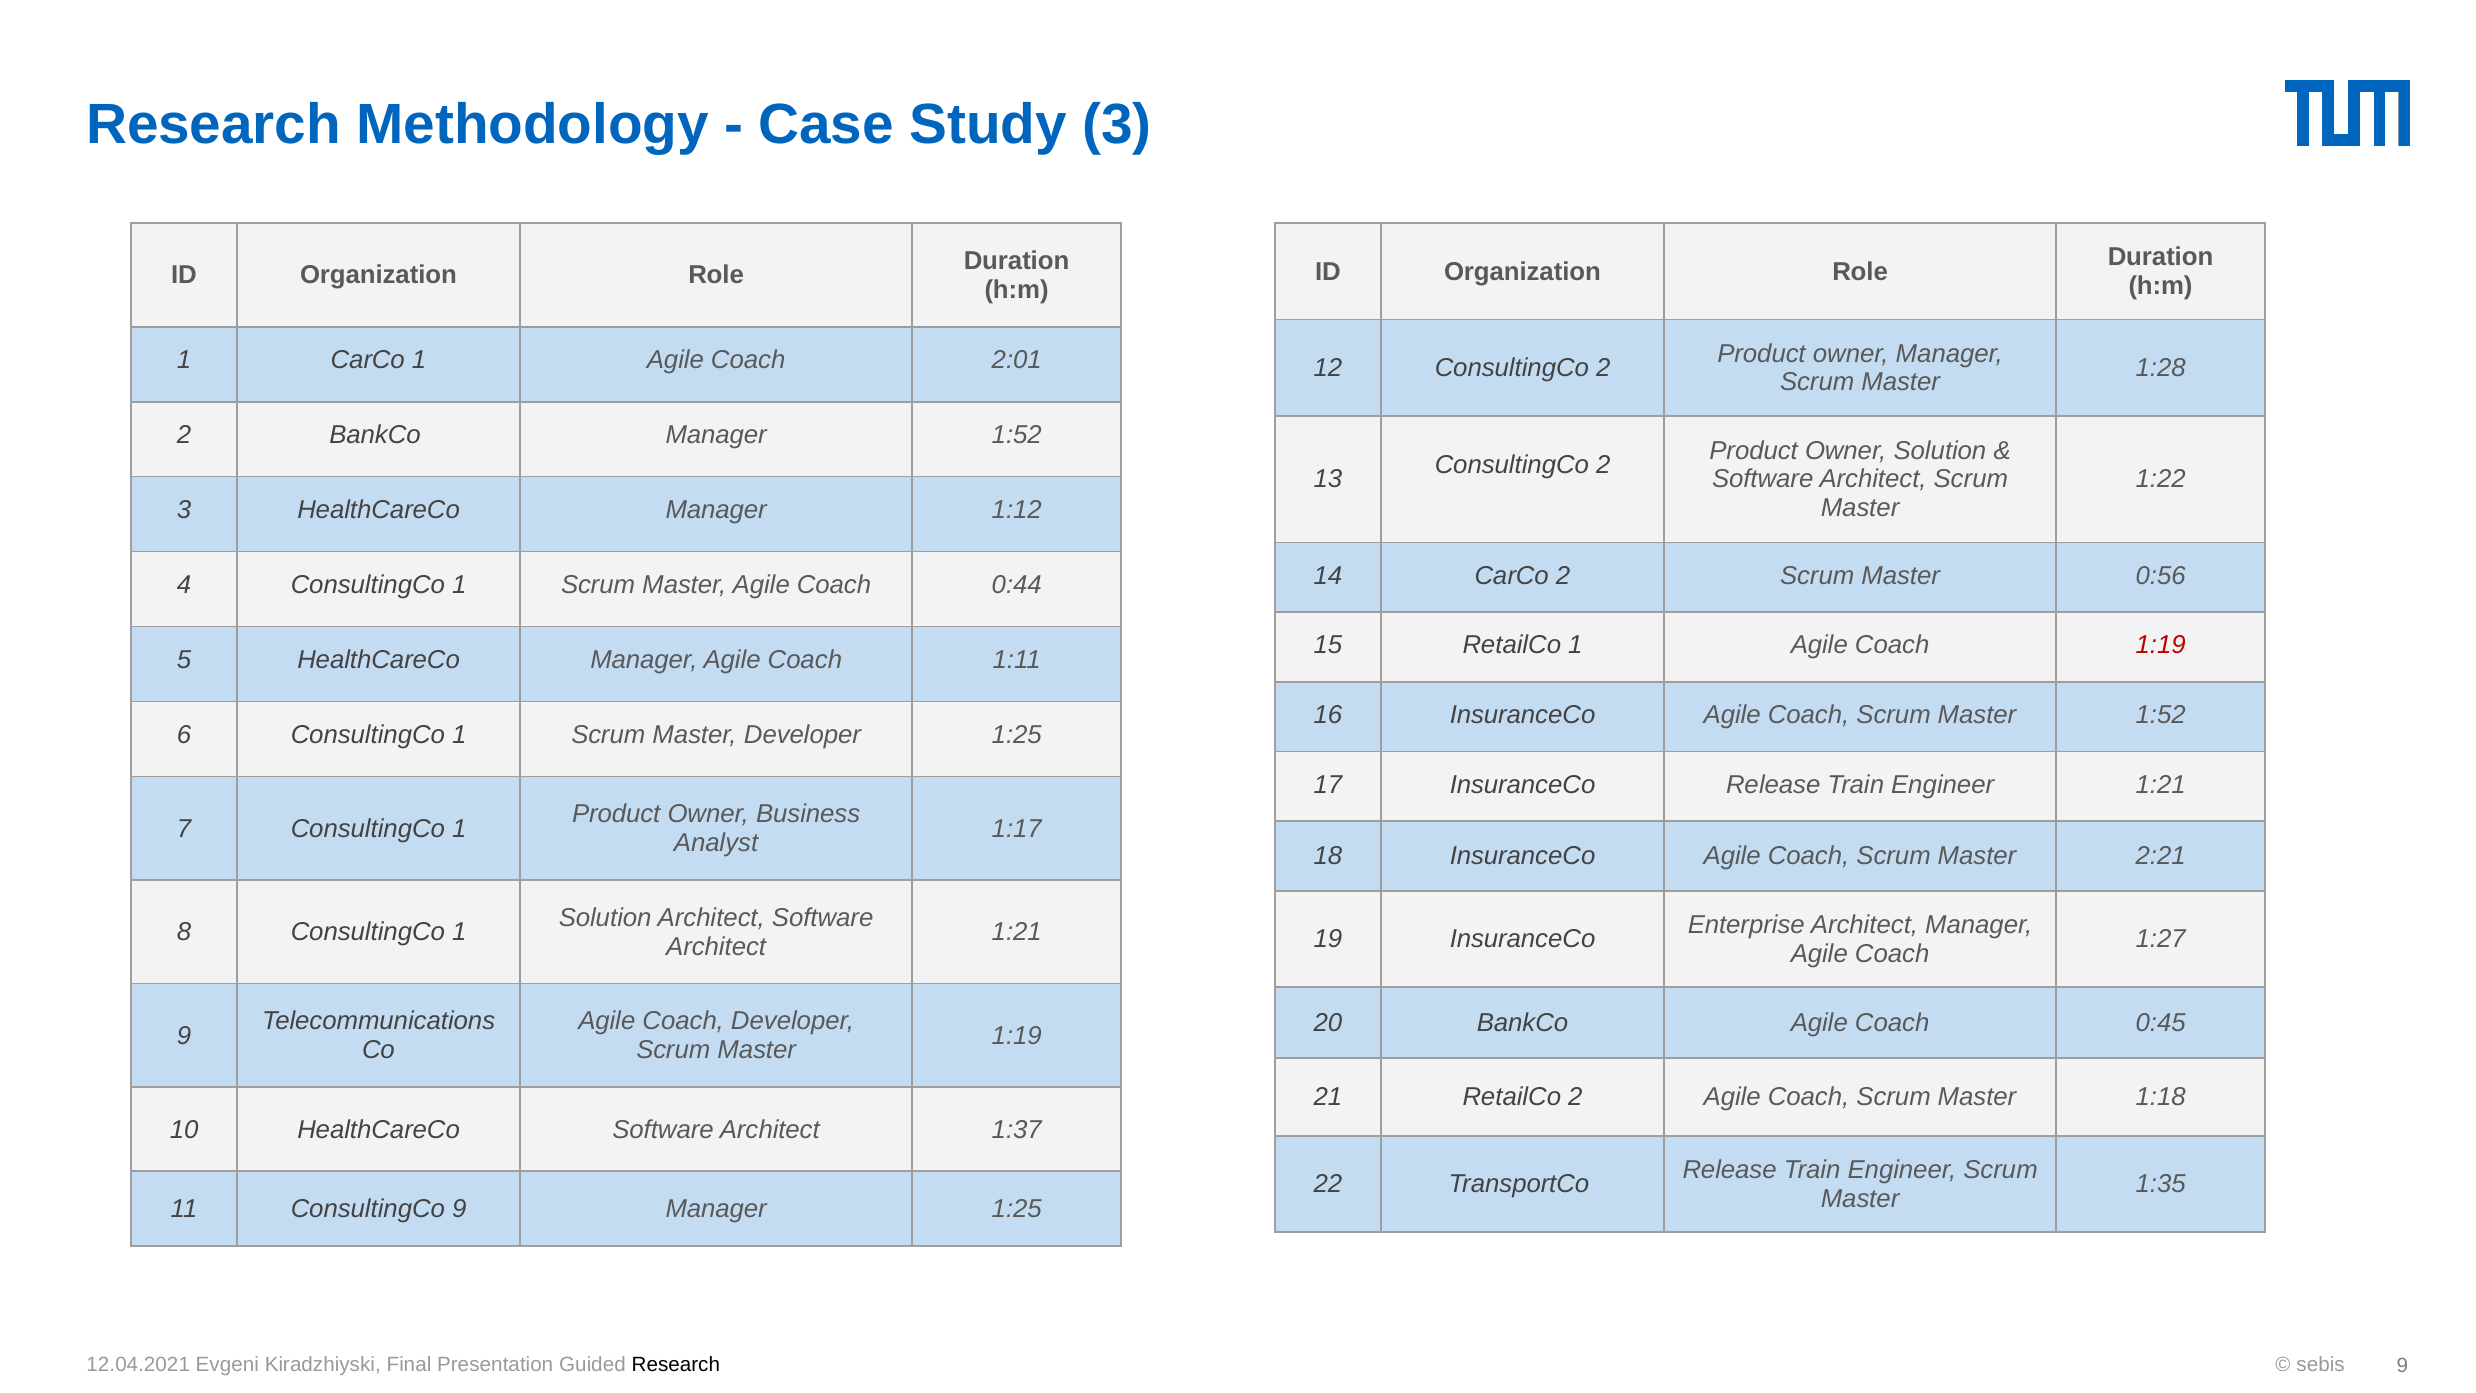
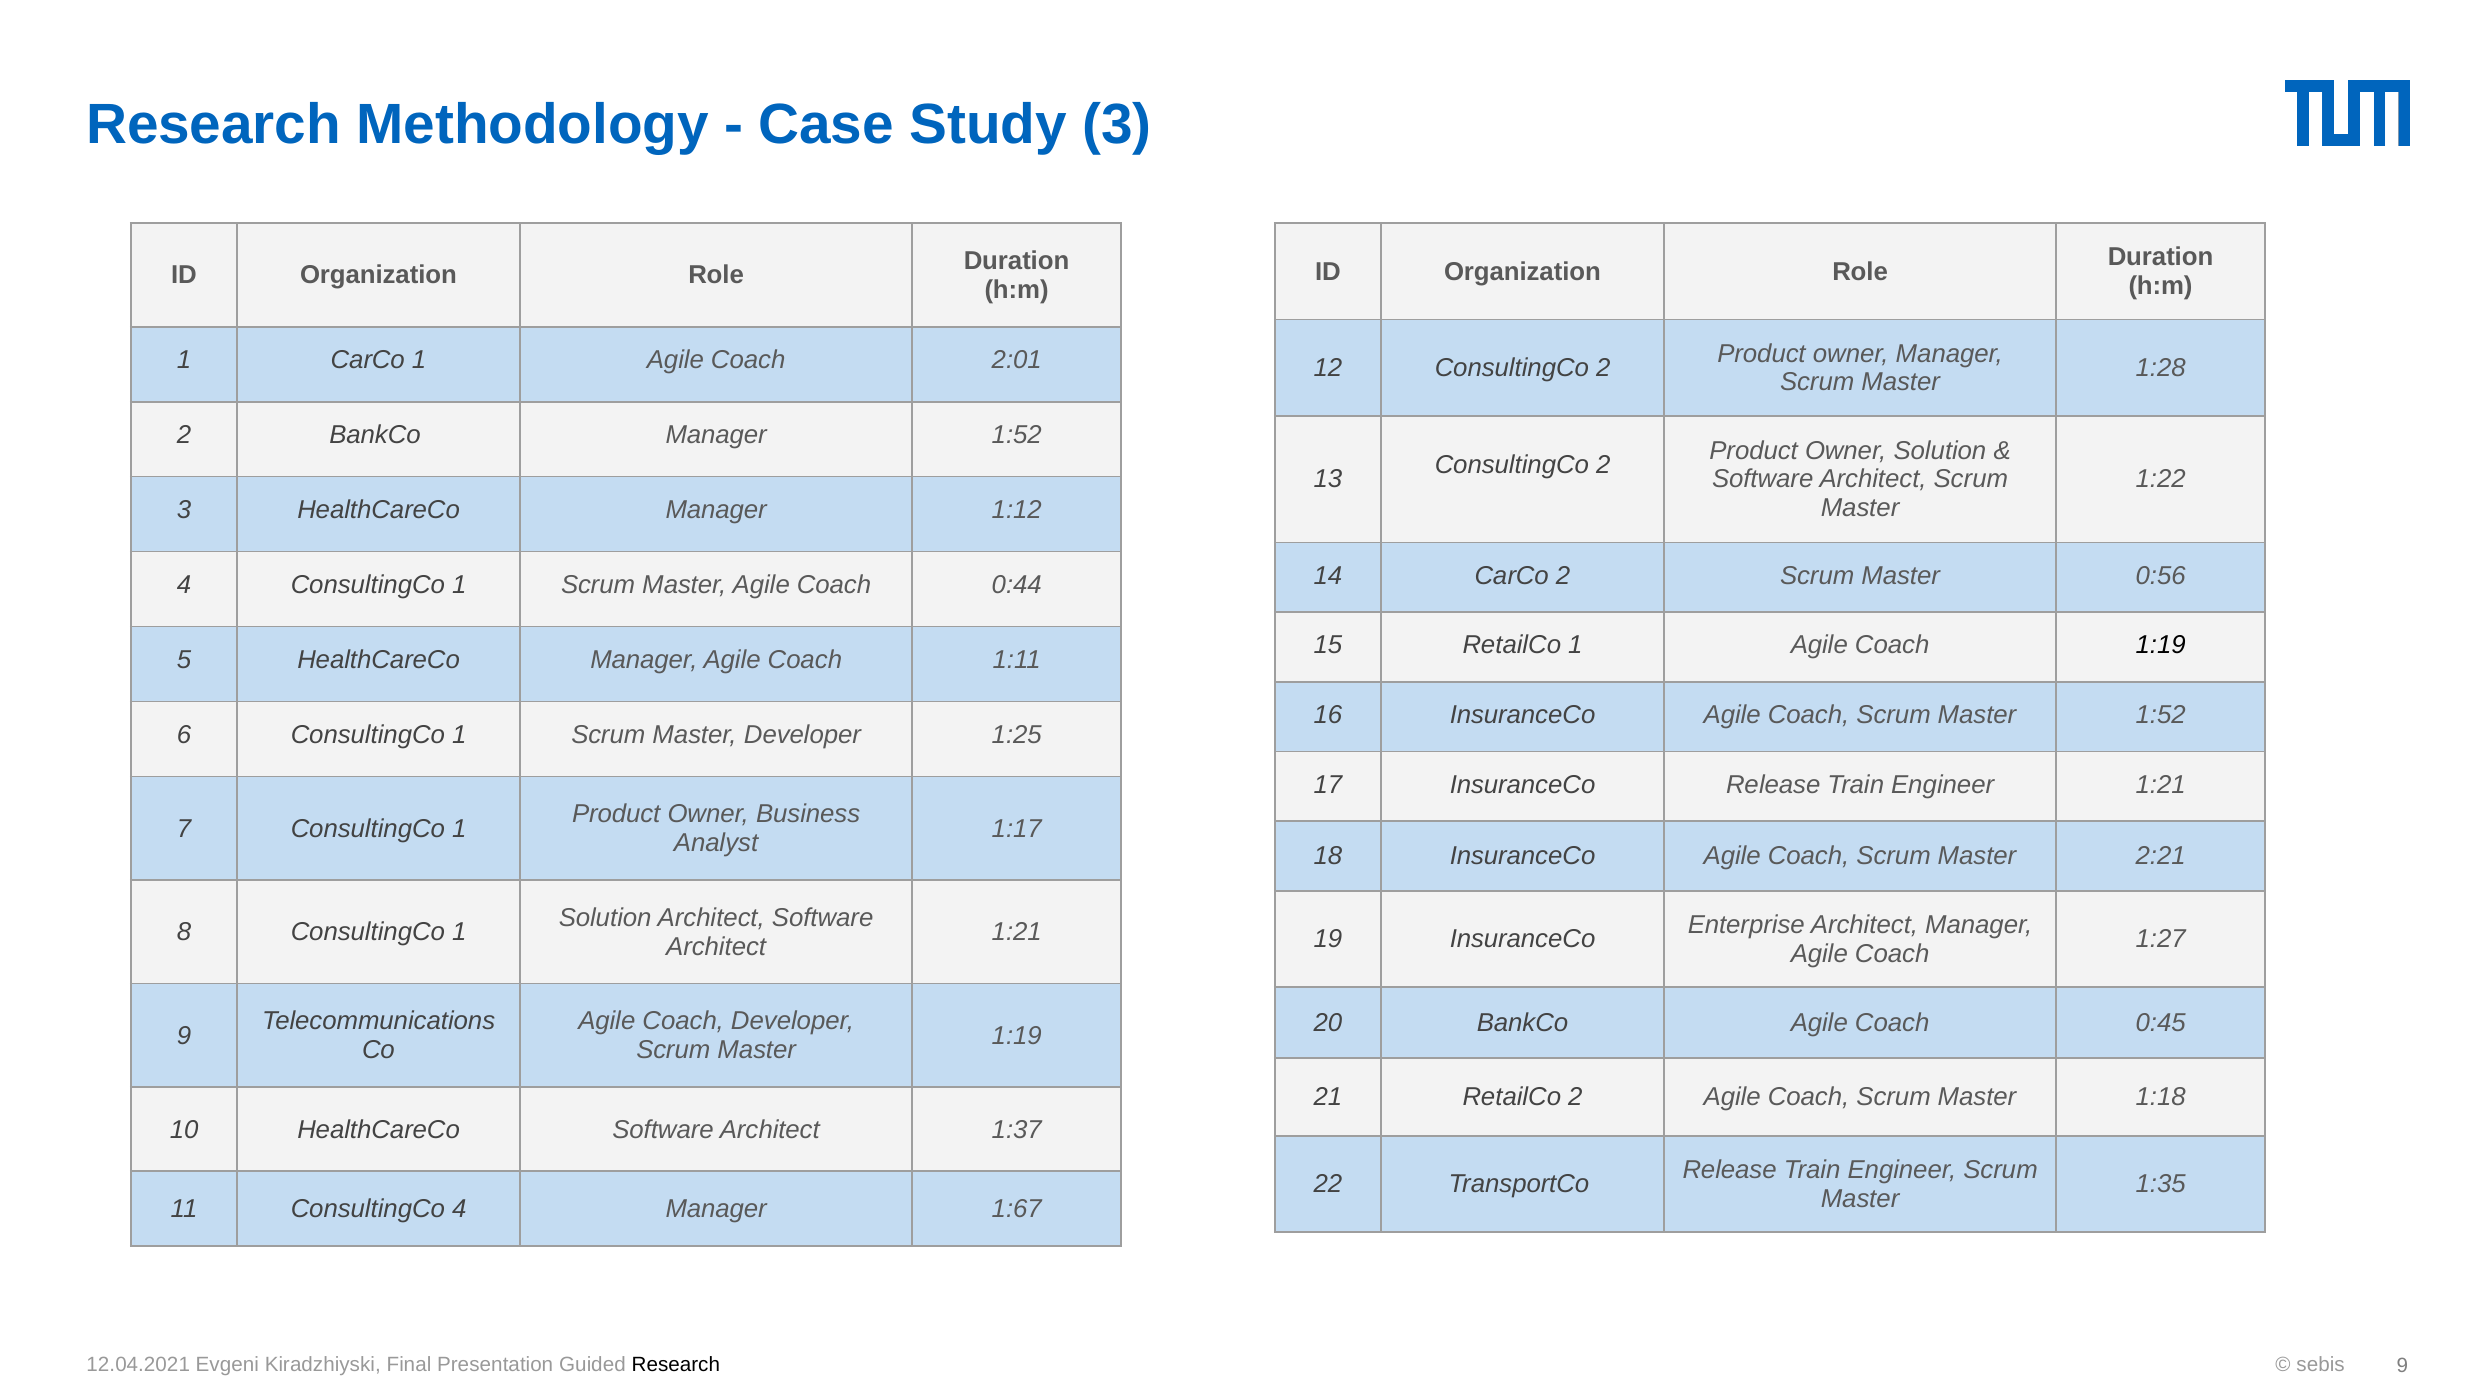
1:19 colour: red -> black (2161, 645)
ConsultingCo 9: 9 -> 4 (459, 1209)
Manager 1:25: 1:25 -> 1:67 (1017, 1209)
